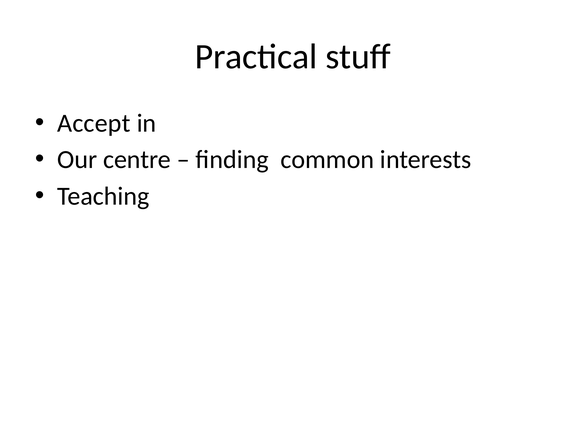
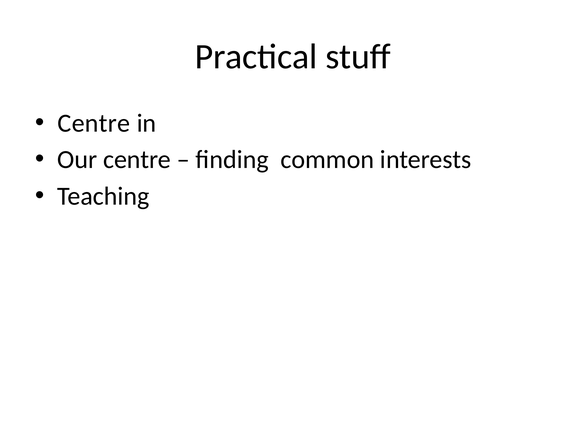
Accept: Accept -> Centre (94, 123)
